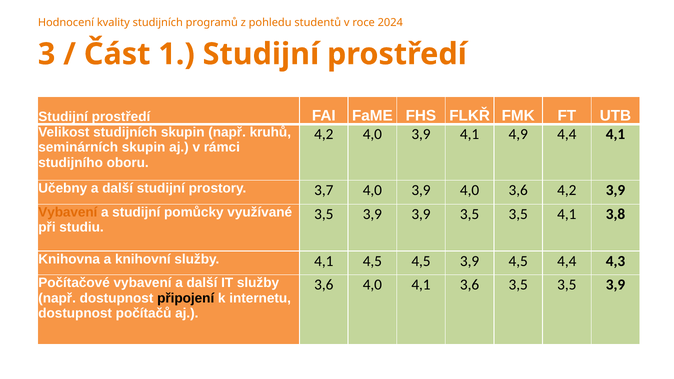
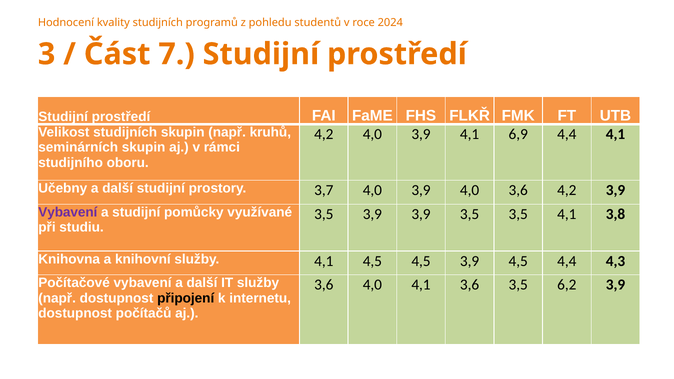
1: 1 -> 7 (177, 54)
4,9: 4,9 -> 6,9 (518, 134)
Vybavení colour: orange -> purple (68, 212)
3,6 3,5 3,5: 3,5 -> 6,2 (567, 285)
